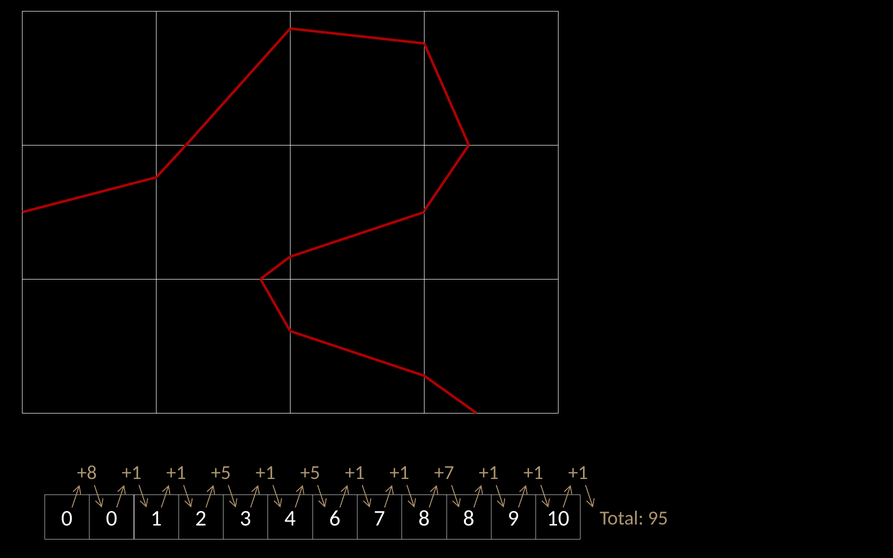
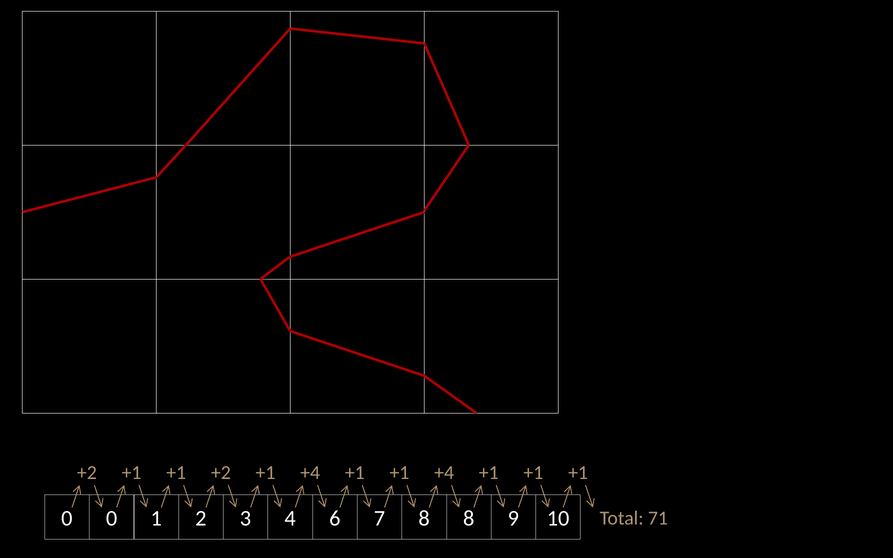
+8: +8 -> +2 (87, 473)
+1 +1 +5: +5 -> +2 (221, 473)
+5: +5 -> +4 (310, 473)
+1 +1 +7: +7 -> +4 (444, 473)
95: 95 -> 71 (658, 518)
